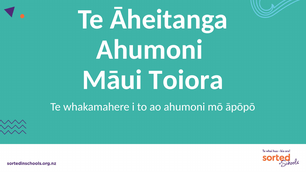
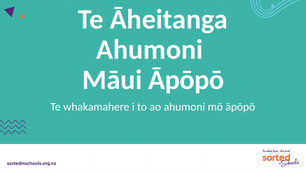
Māui Toiora: Toiora -> Āpōpō (186, 80)
